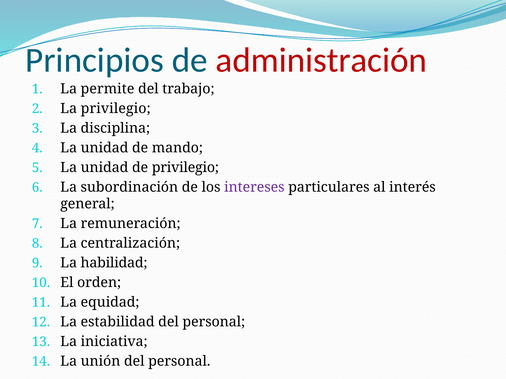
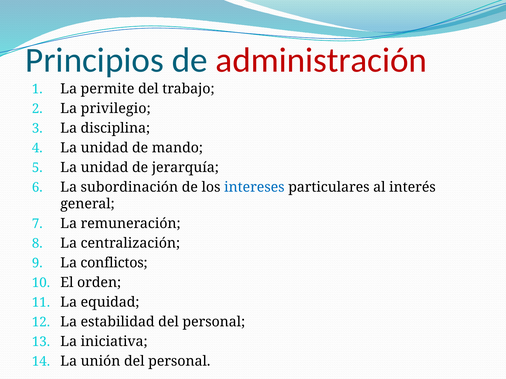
de privilegio: privilegio -> jerarquía (185, 168)
intereses colour: purple -> blue (254, 187)
habilidad: habilidad -> conflictos (114, 263)
